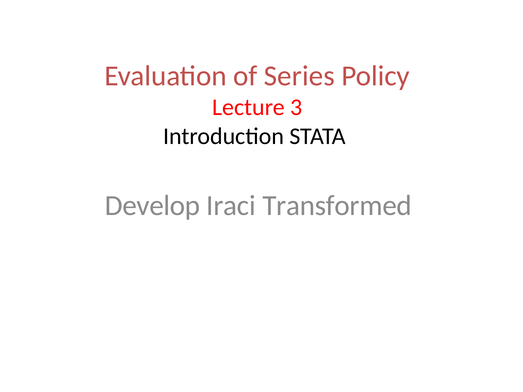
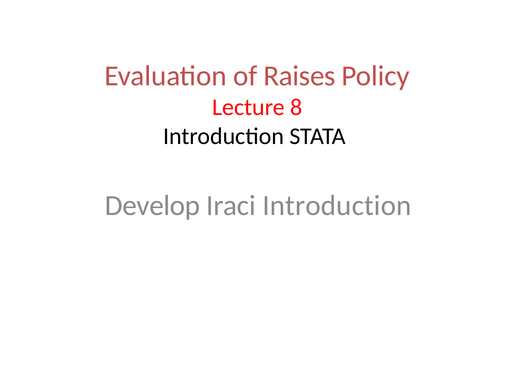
Series: Series -> Raises (300, 76)
3: 3 -> 8 (296, 107)
Iraci Transformed: Transformed -> Introduction (337, 206)
